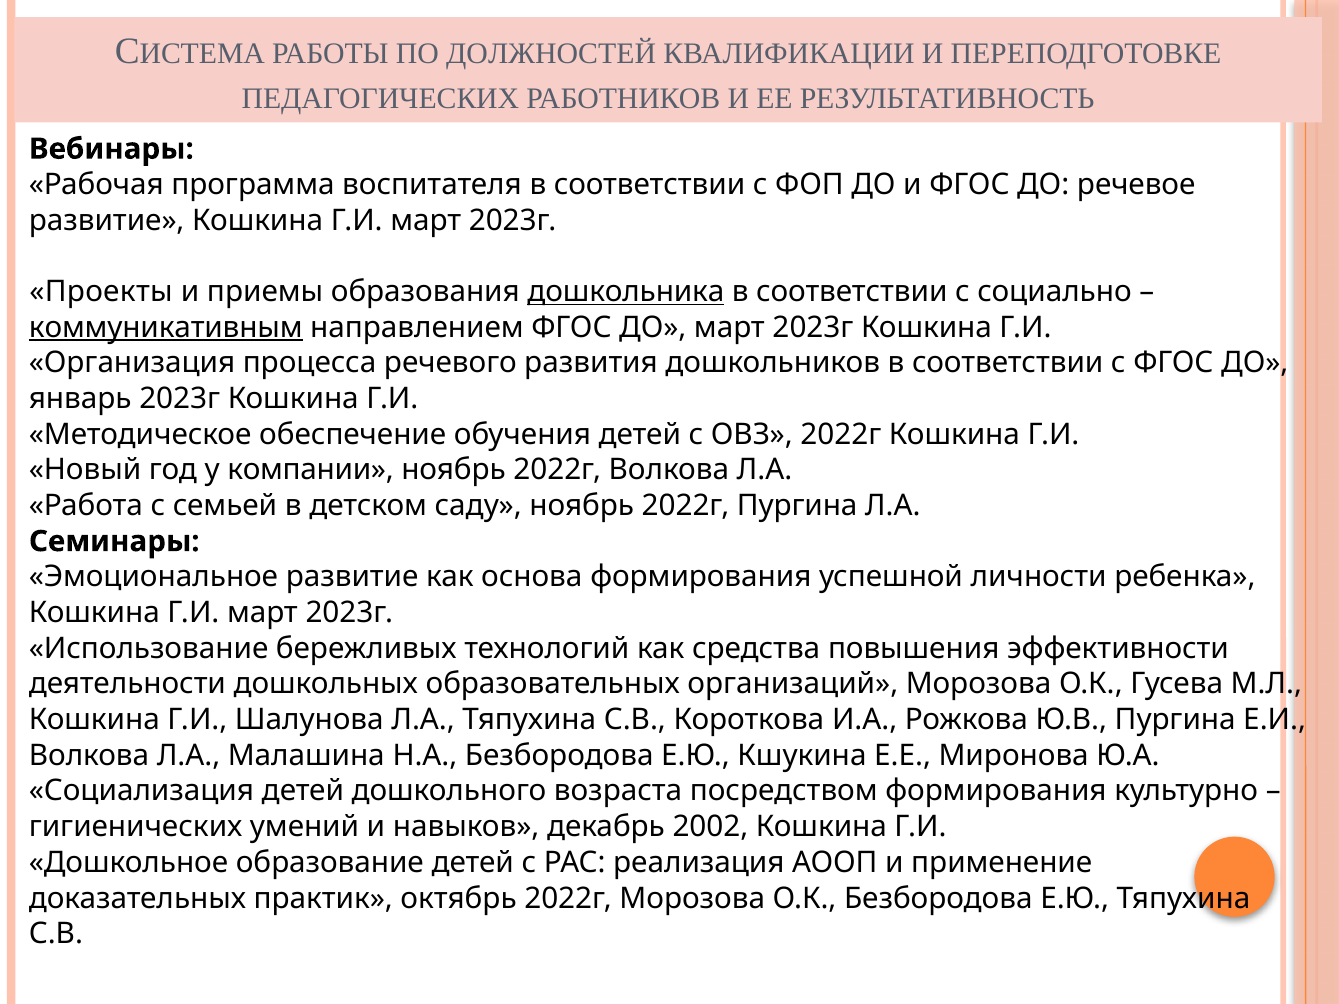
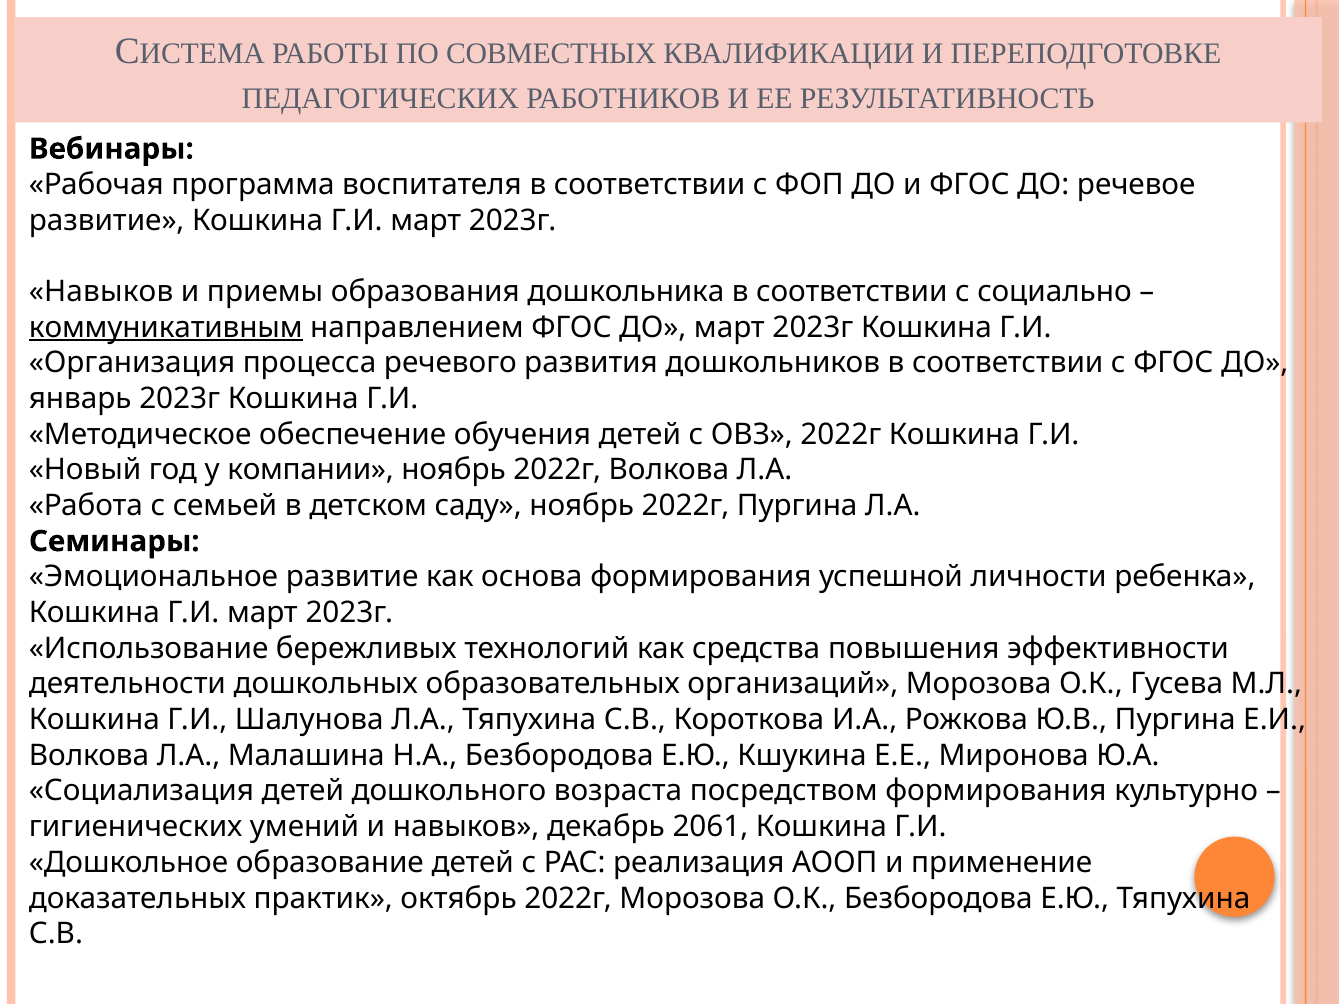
ДОЛЖНОСТЕЙ: ДОЛЖНОСТЕЙ -> СОВМЕСТНЫХ (551, 54)
Проекты: Проекты -> Навыков (101, 292)
дошкольника underline: present -> none (626, 292)
2002: 2002 -> 2061 (710, 827)
